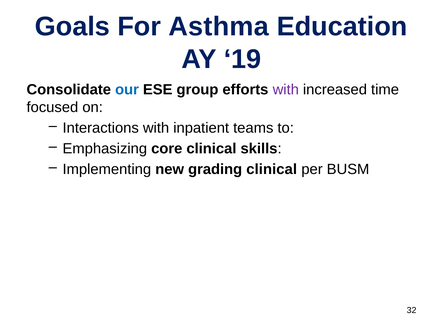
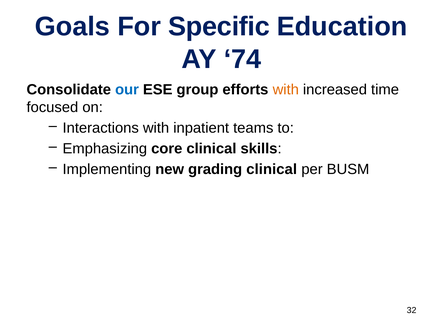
Asthma: Asthma -> Specific (219, 27)
19: 19 -> 74 (243, 59)
with colour: purple -> orange (286, 90)
